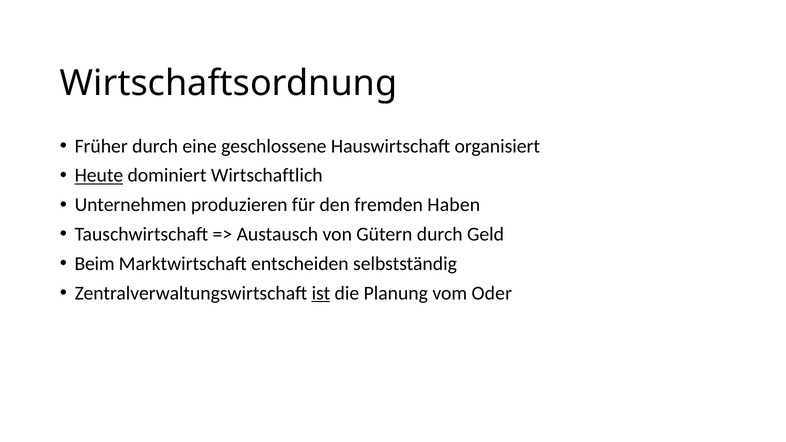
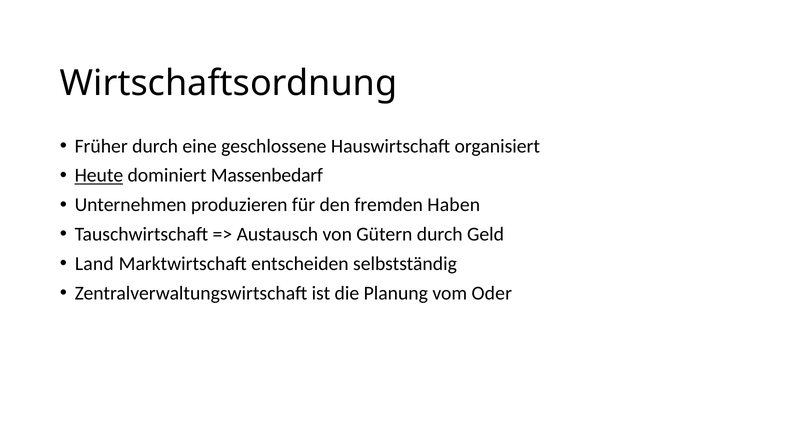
Wirtschaftlich: Wirtschaftlich -> Massenbedarf (267, 175)
Beim: Beim -> Land (94, 264)
ist underline: present -> none (321, 293)
